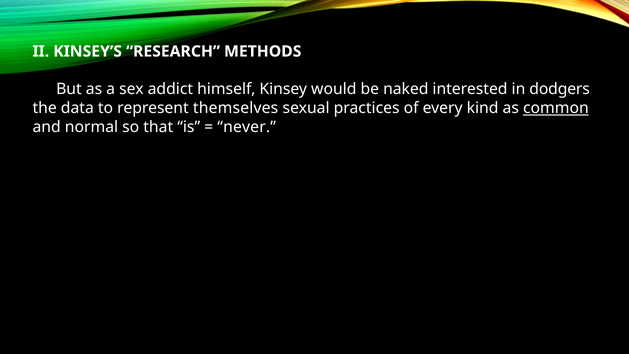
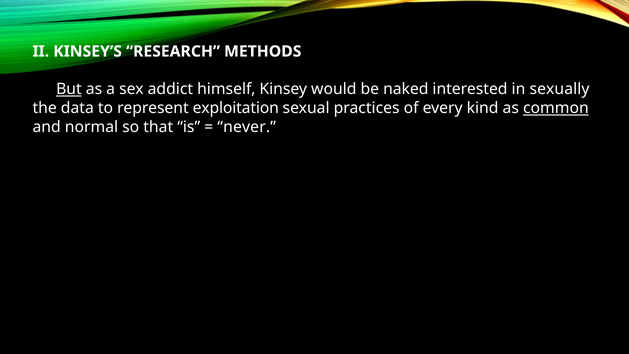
But underline: none -> present (69, 89)
dodgers: dodgers -> sexually (559, 89)
themselves: themselves -> exploitation (236, 108)
